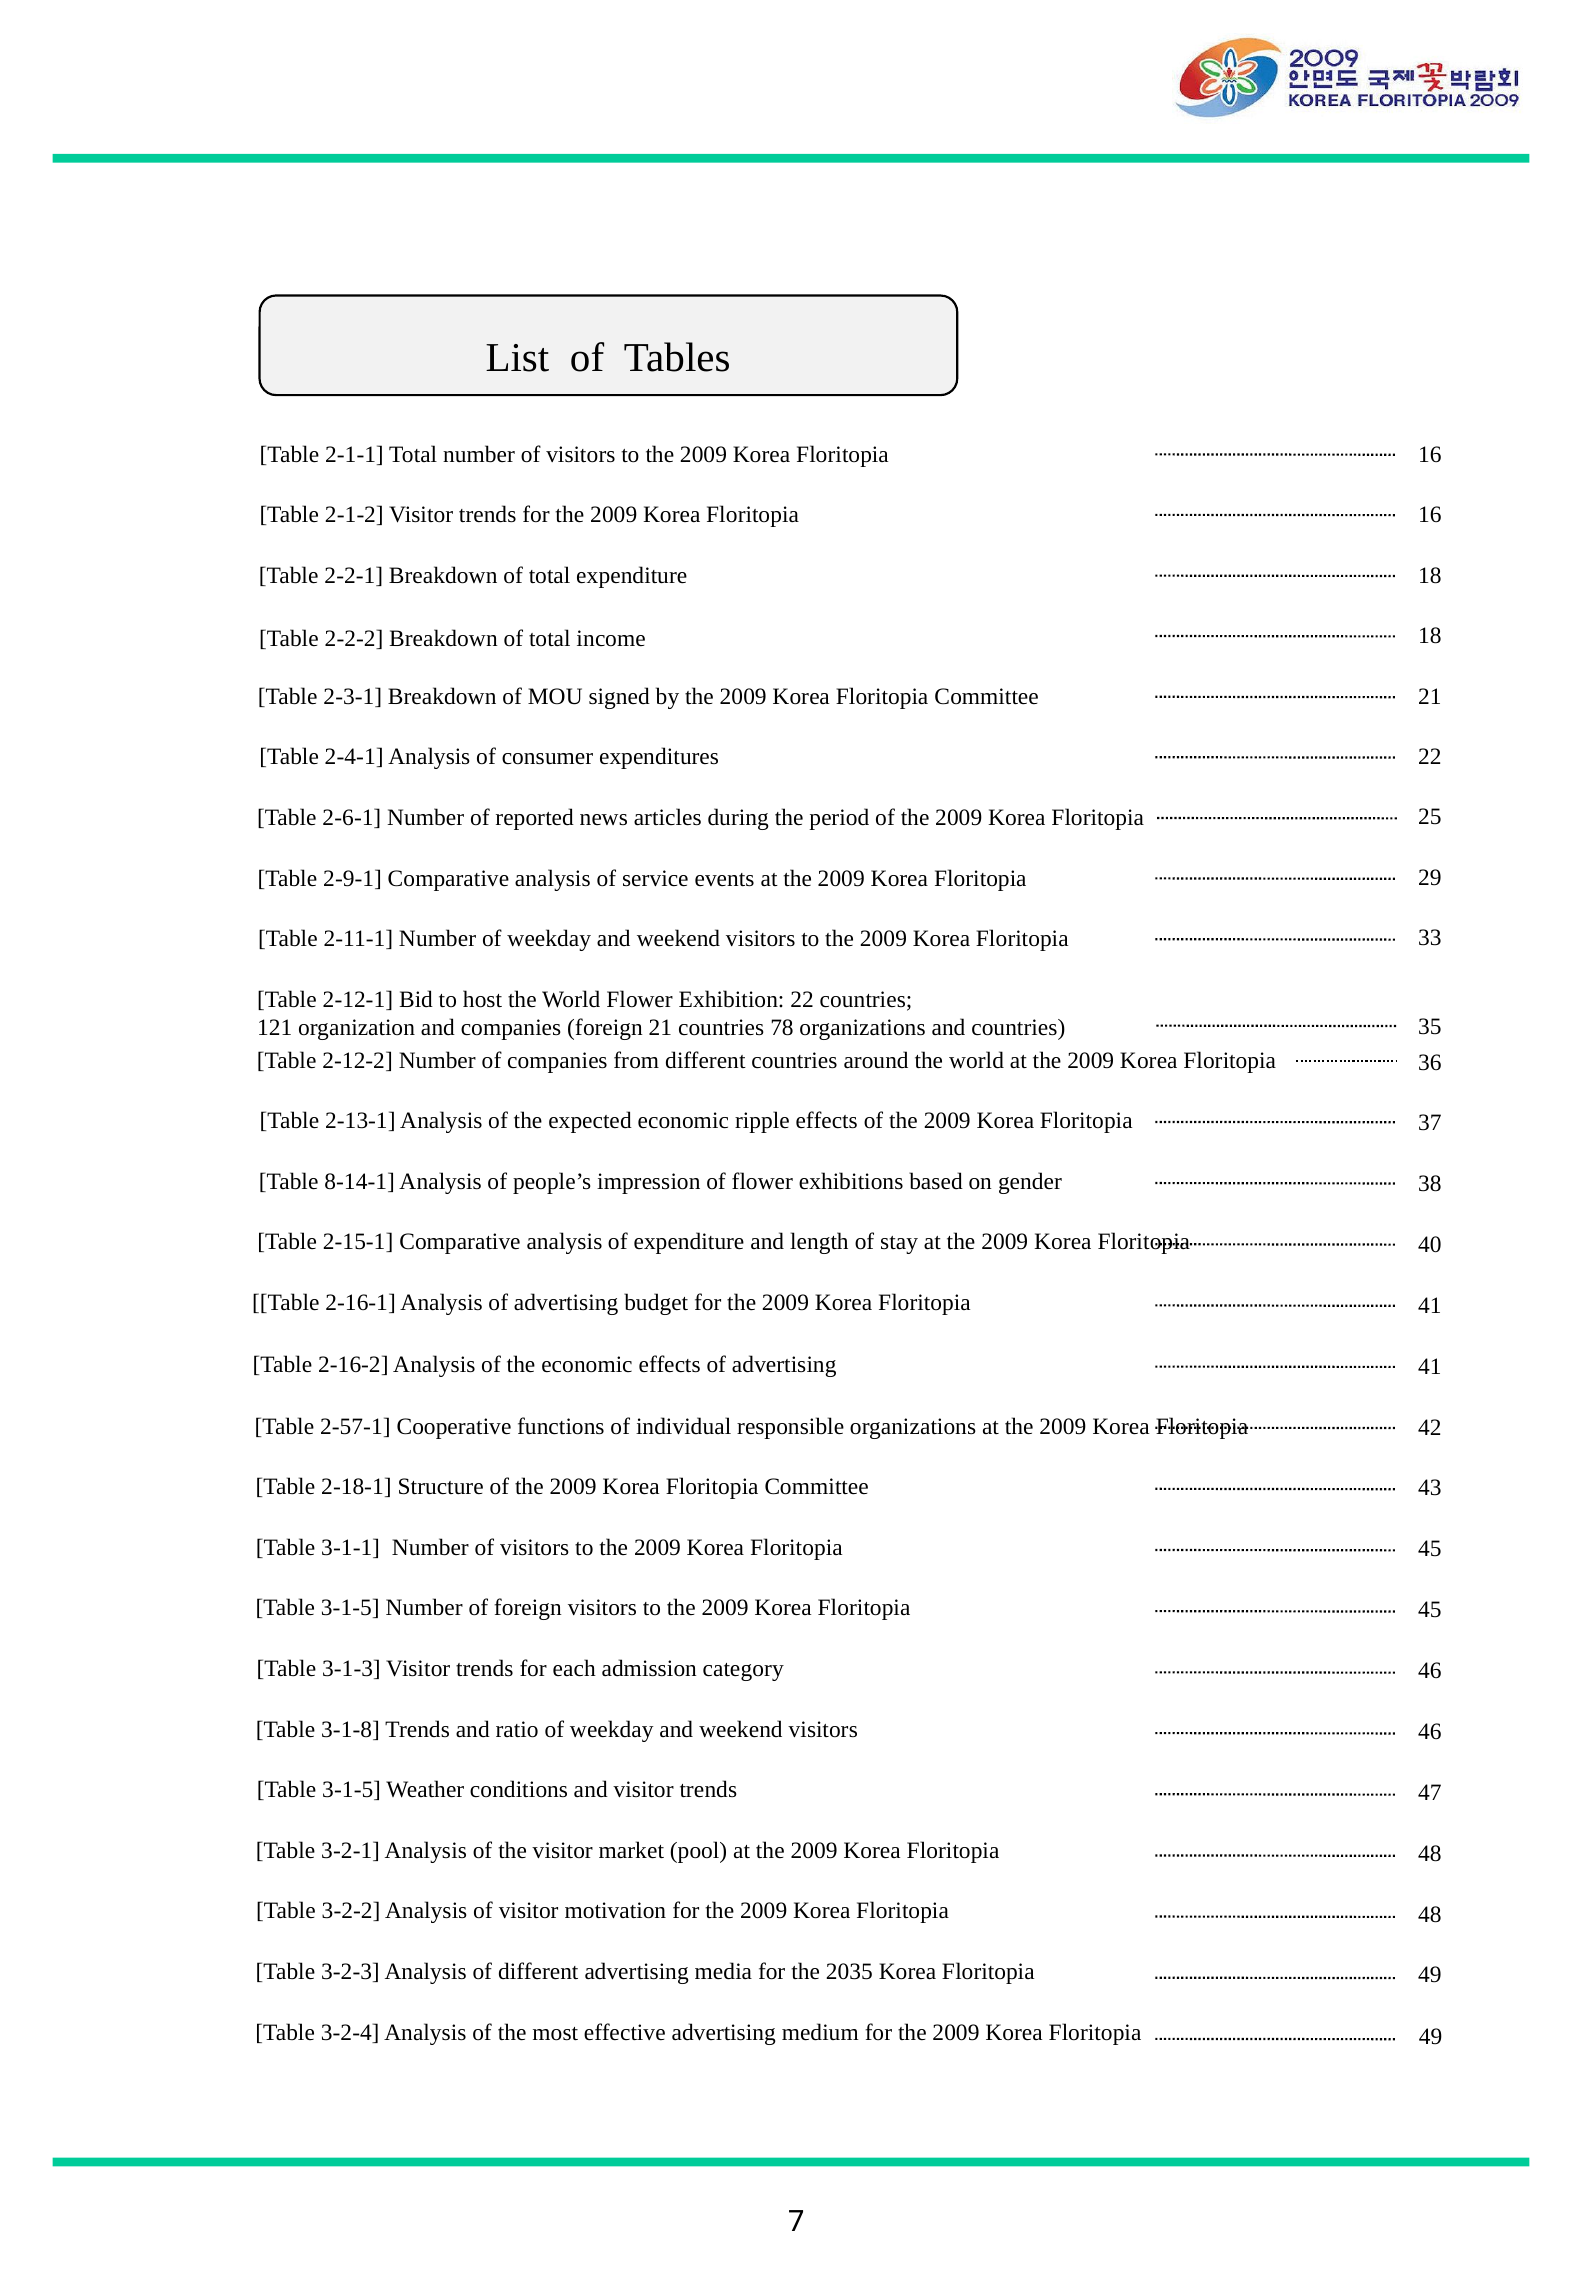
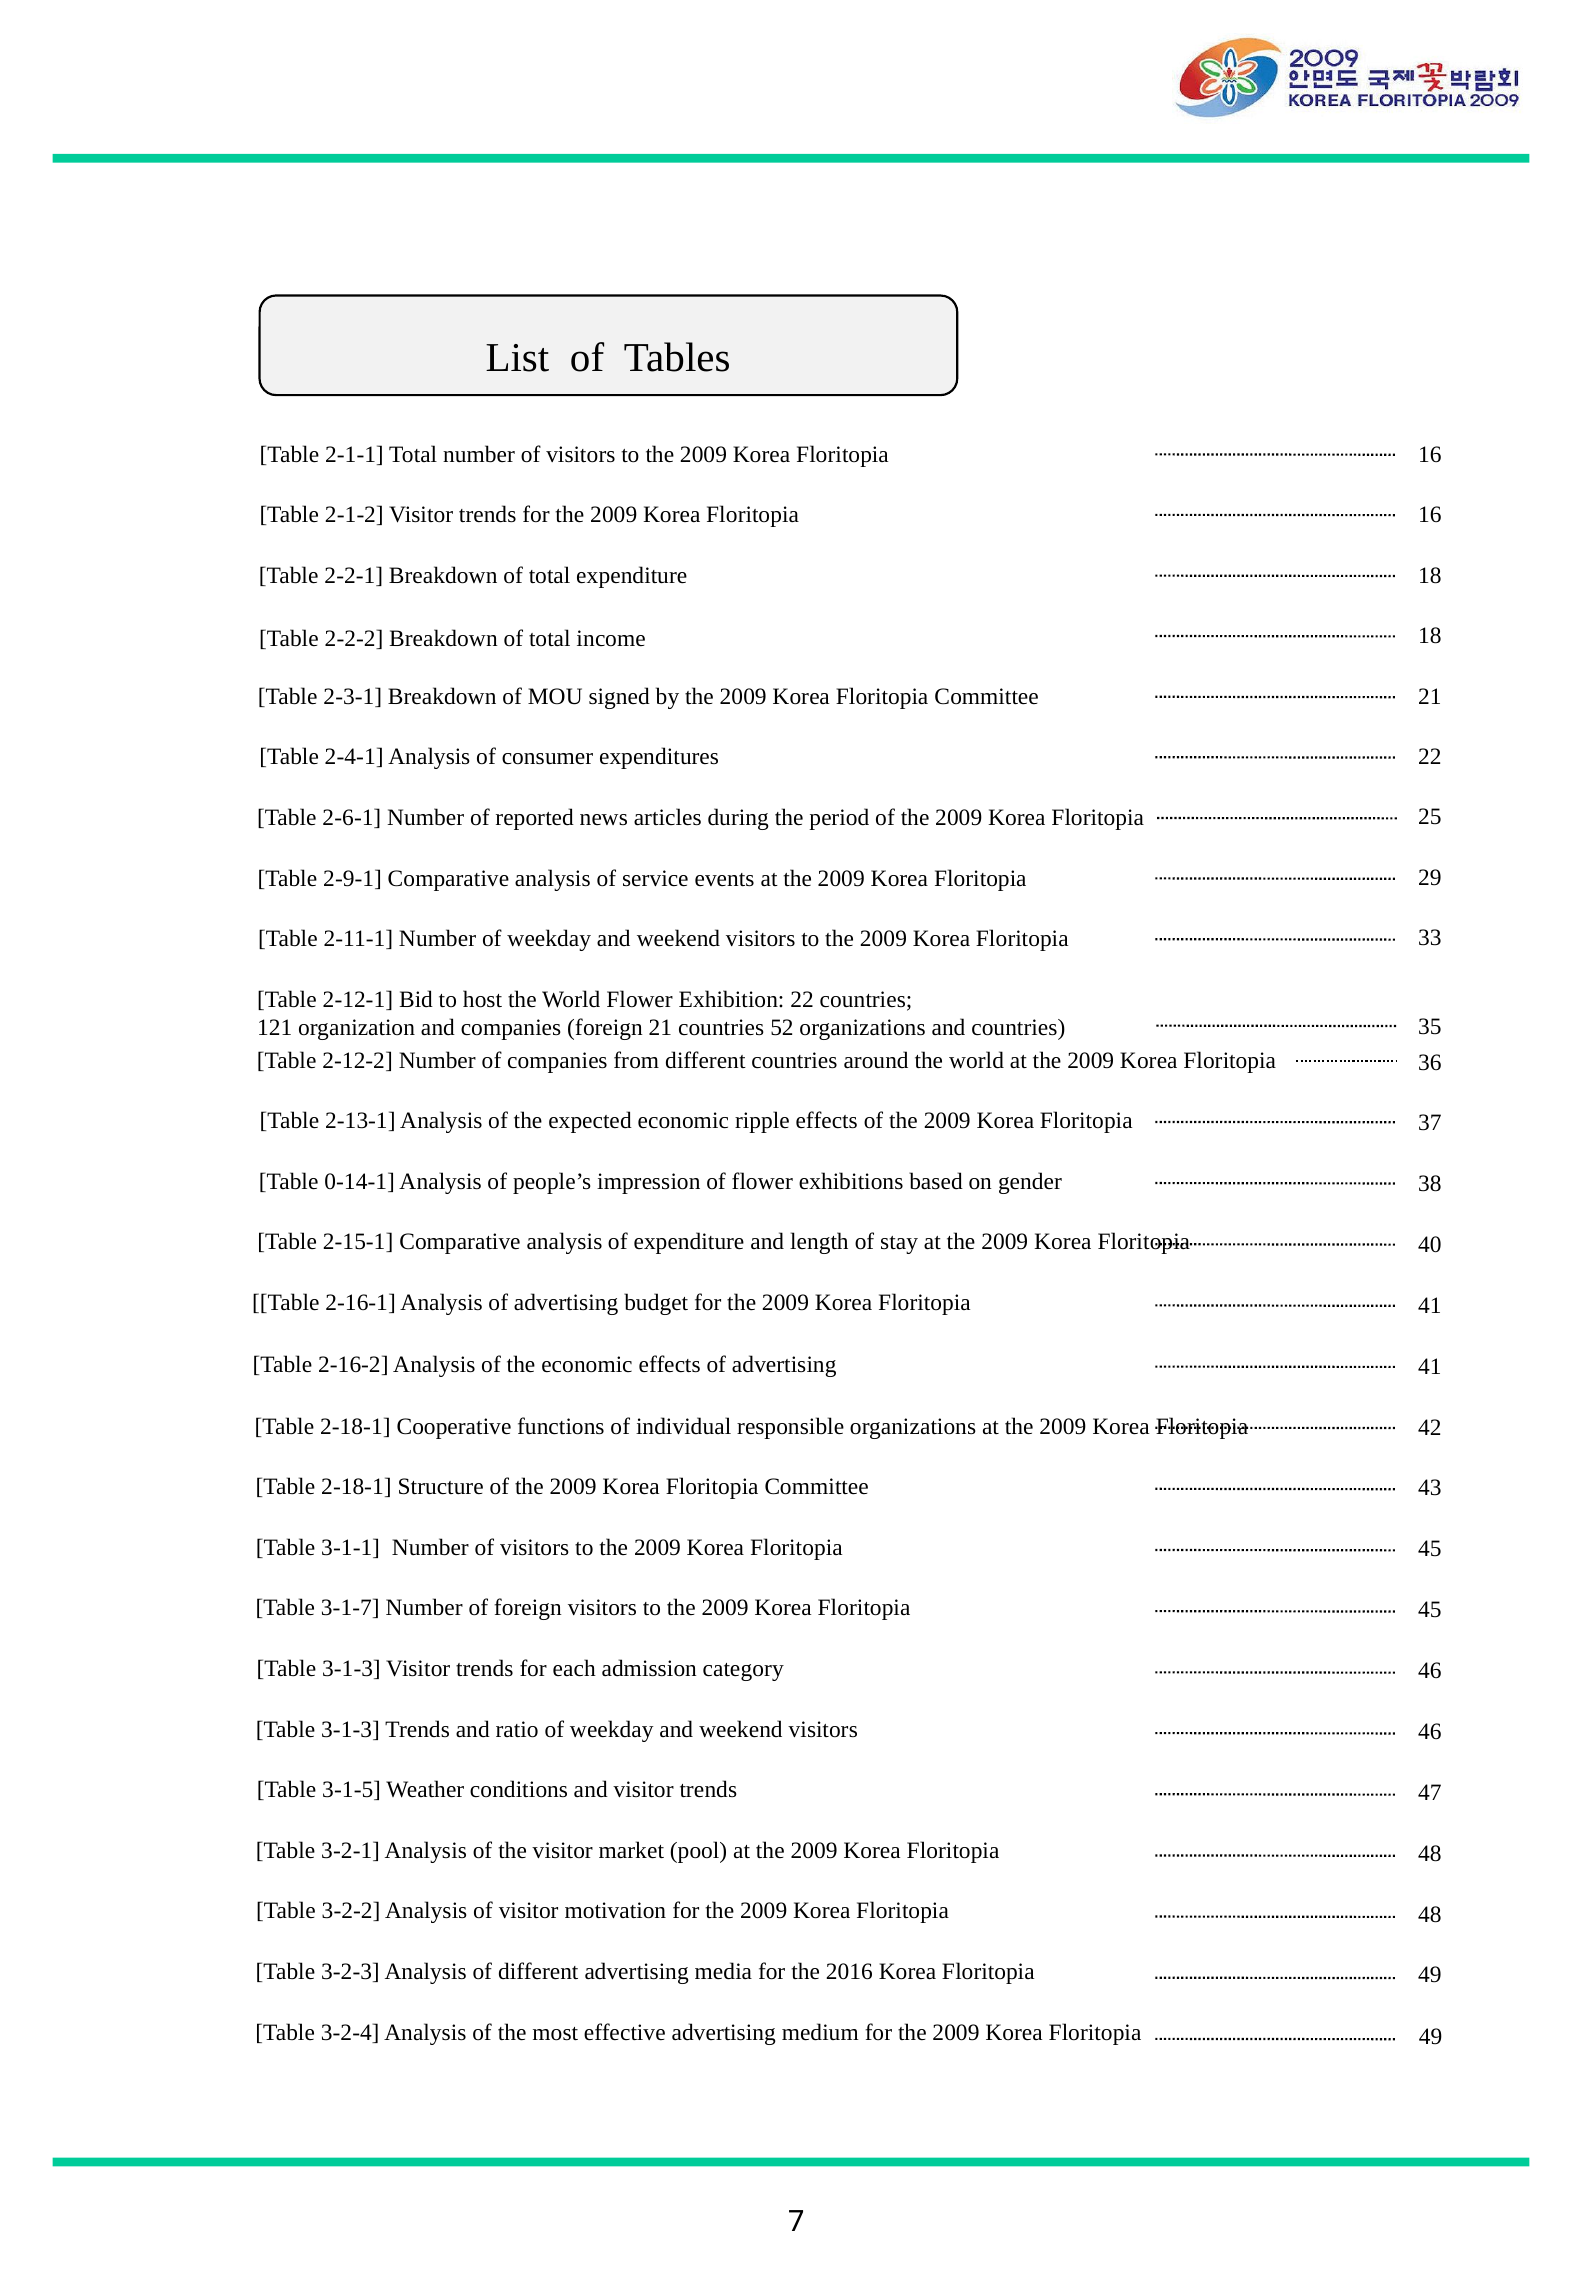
78: 78 -> 52 (782, 1028)
8-14-1: 8-14-1 -> 0-14-1 (360, 1182)
2-57-1: 2-57-1 -> 2-18-1 (355, 1426)
3-1-5: 3-1-5 -> 3-1-7 (350, 1608)
3-1-8: 3-1-8 -> 3-1-3 (351, 1730)
2035: 2035 -> 2016 (849, 1972)
